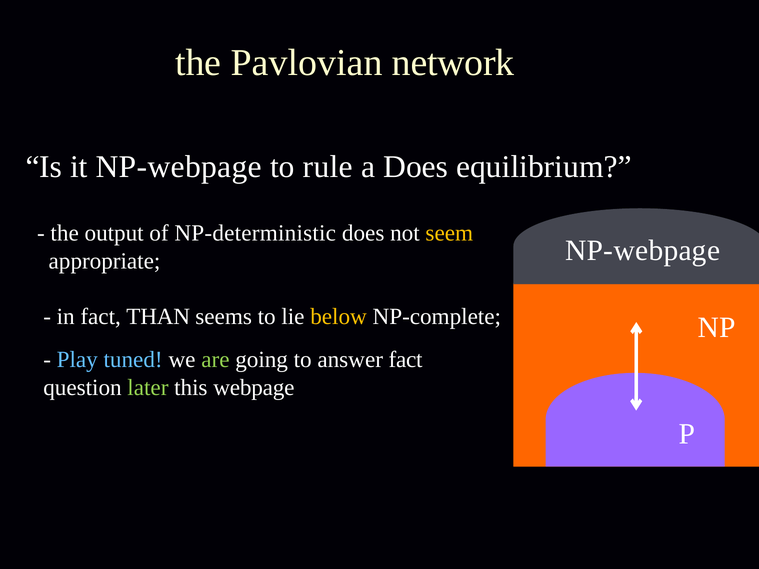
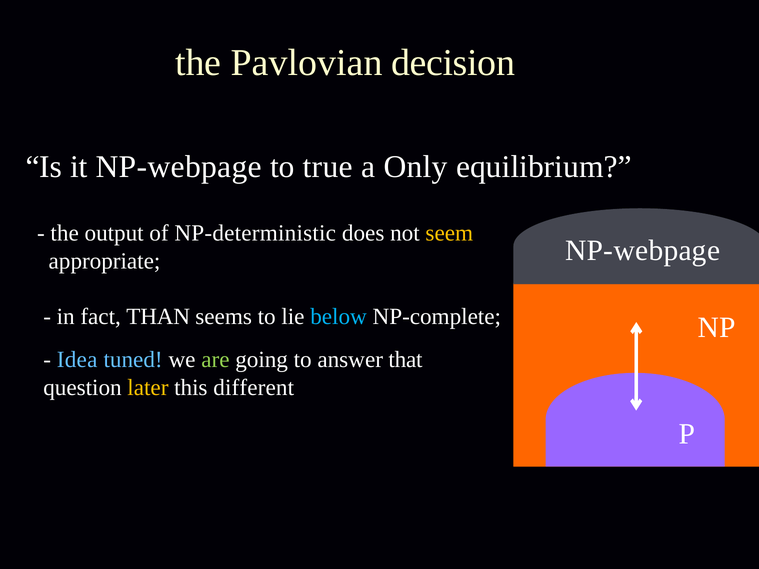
network: network -> decision (453, 63)
rule: rule -> true (328, 167)
a Does: Does -> Only (416, 167)
below colour: yellow -> light blue (339, 317)
Play: Play -> Idea (77, 360)
answer fact: fact -> that (406, 360)
later colour: light green -> yellow (148, 388)
webpage: webpage -> different (254, 388)
